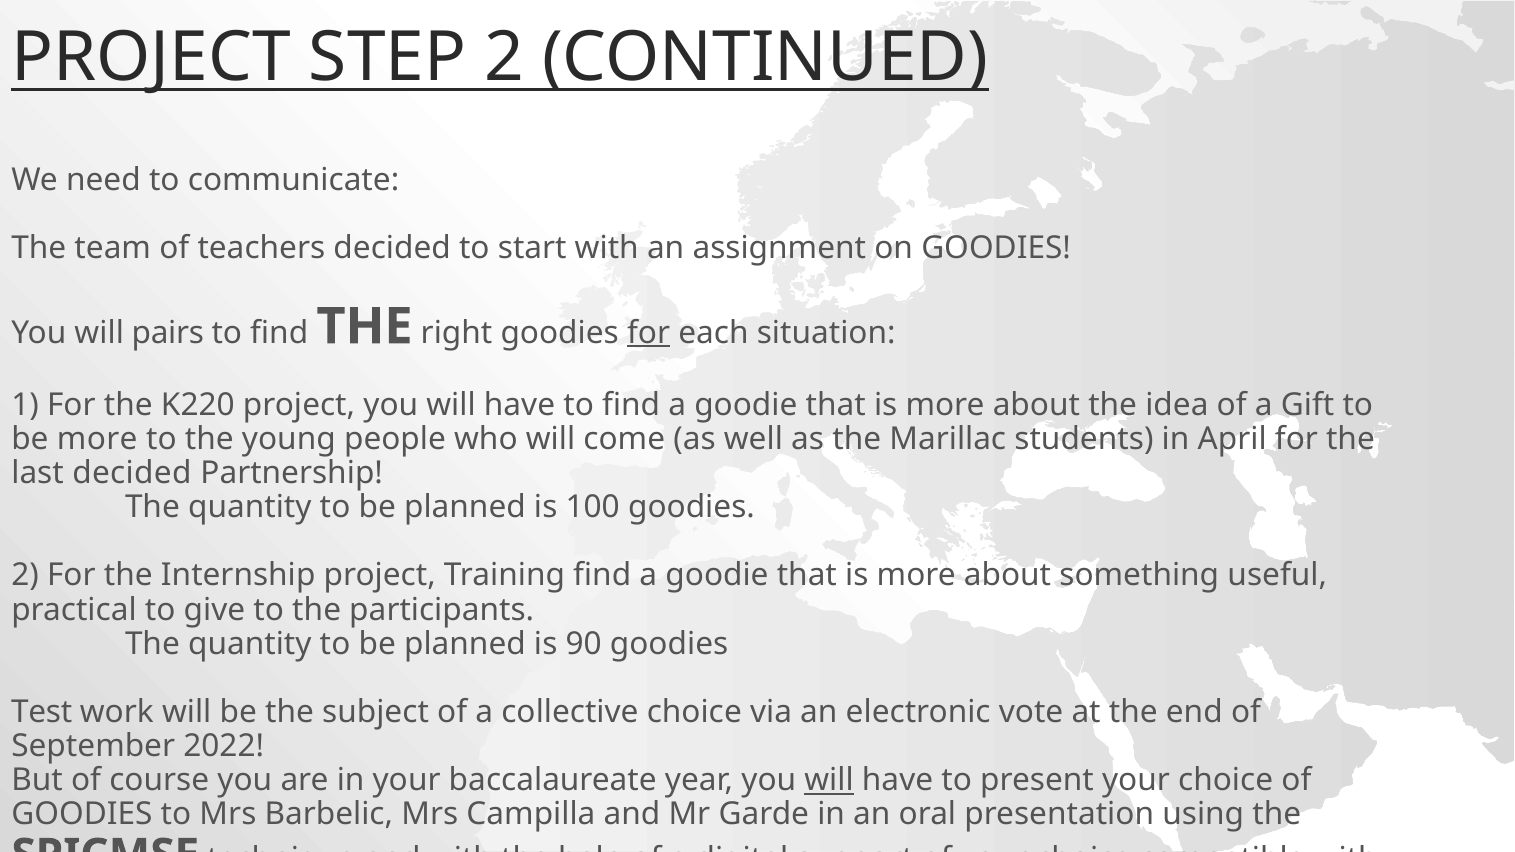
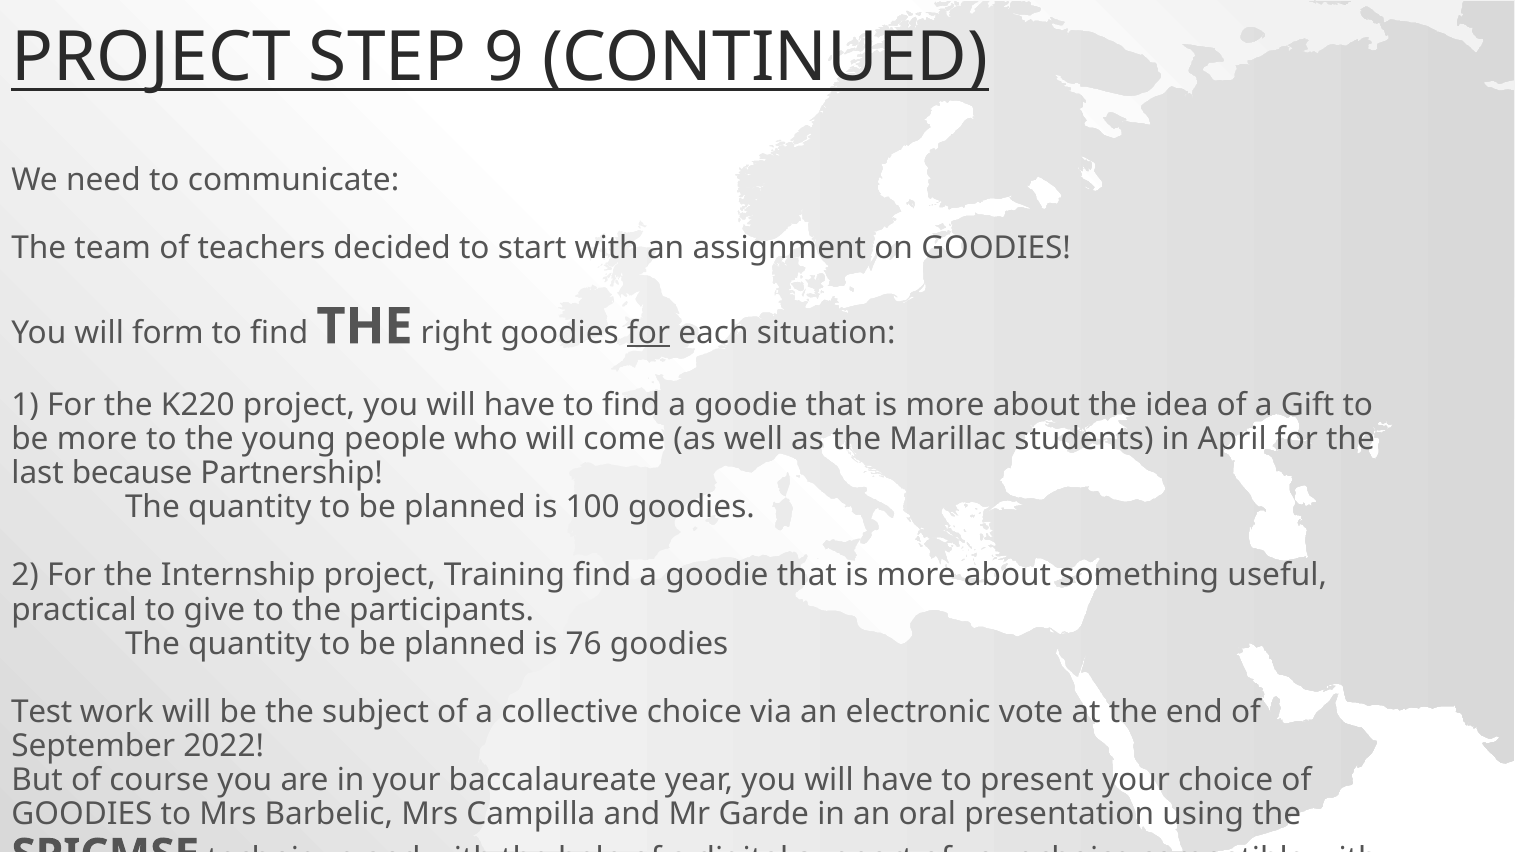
STEP 2: 2 -> 9 (504, 58)
pairs: pairs -> form (168, 333)
last decided: decided -> because (132, 473)
90: 90 -> 76 (584, 644)
will underline: present -> none (829, 780)
